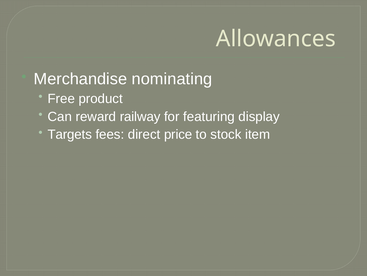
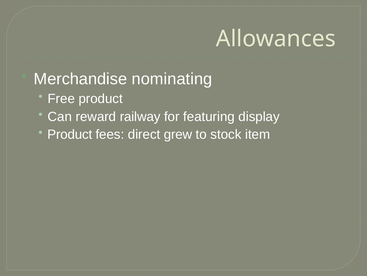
Targets: Targets -> Product (70, 134)
price: price -> grew (178, 134)
